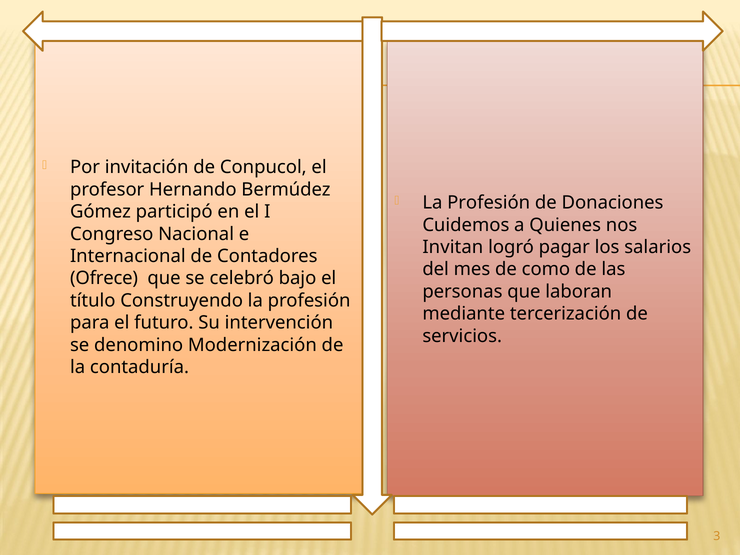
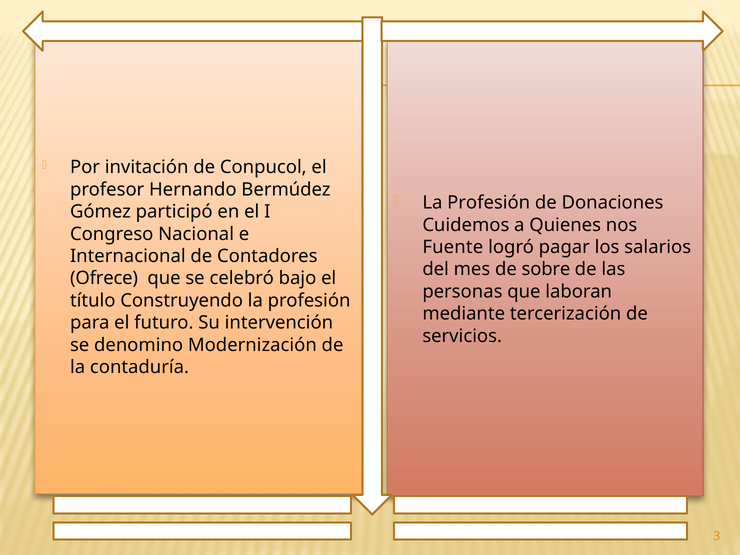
Invitan: Invitan -> Fuente (453, 247)
como: como -> sobre (546, 269)
